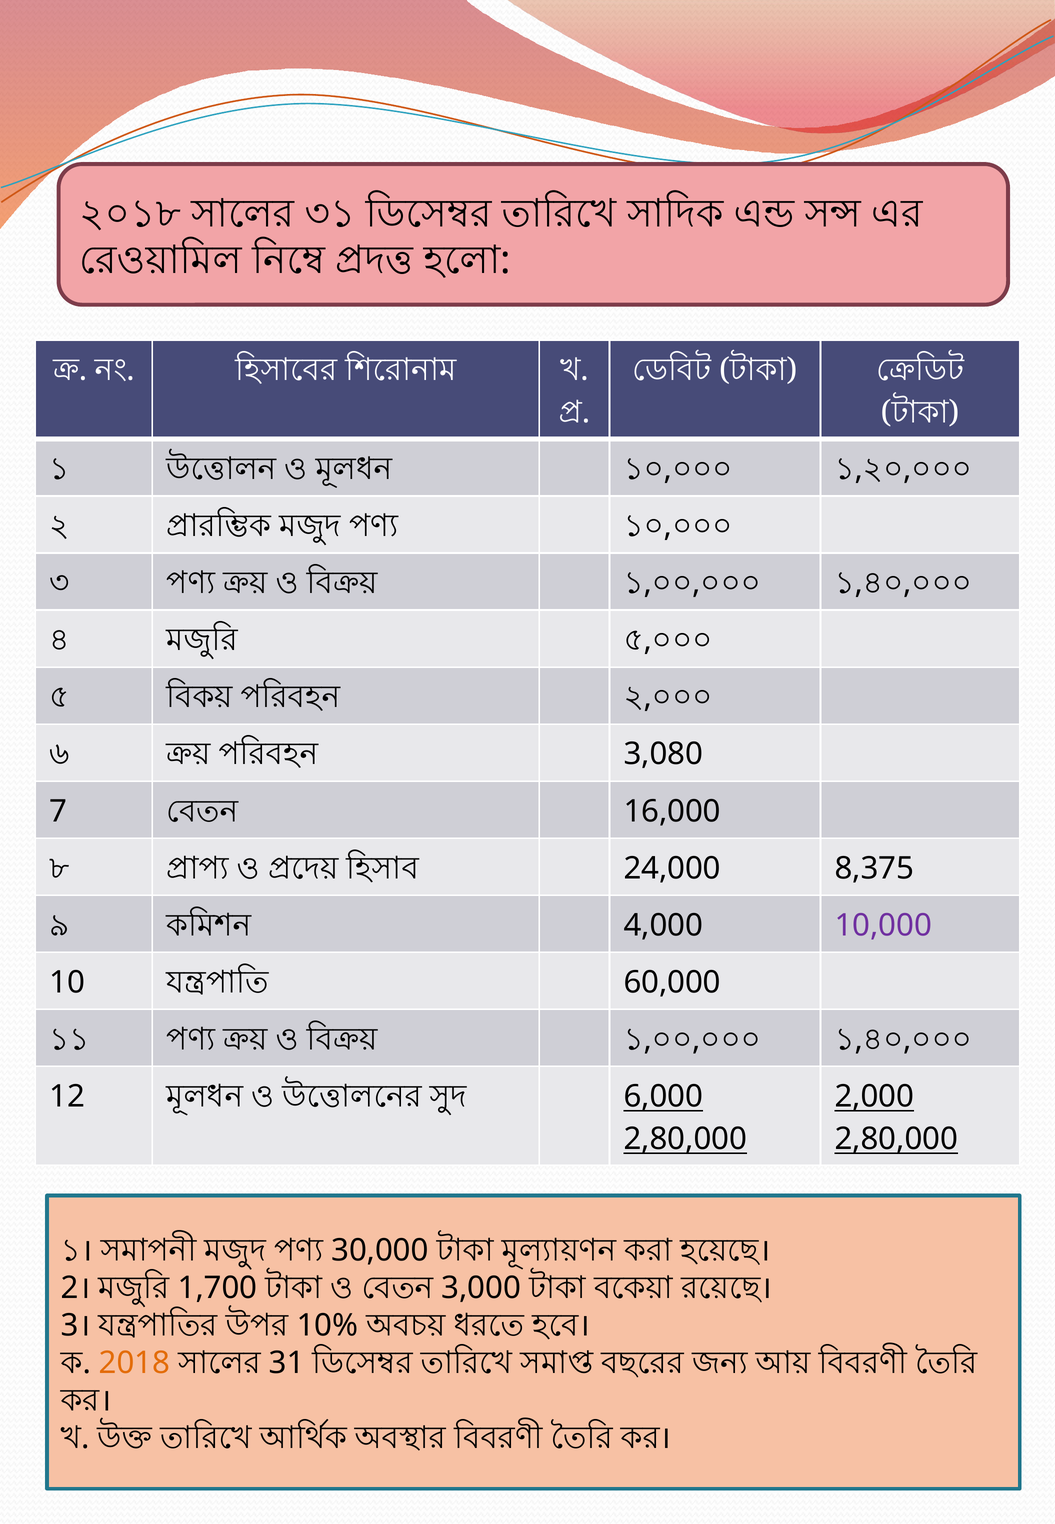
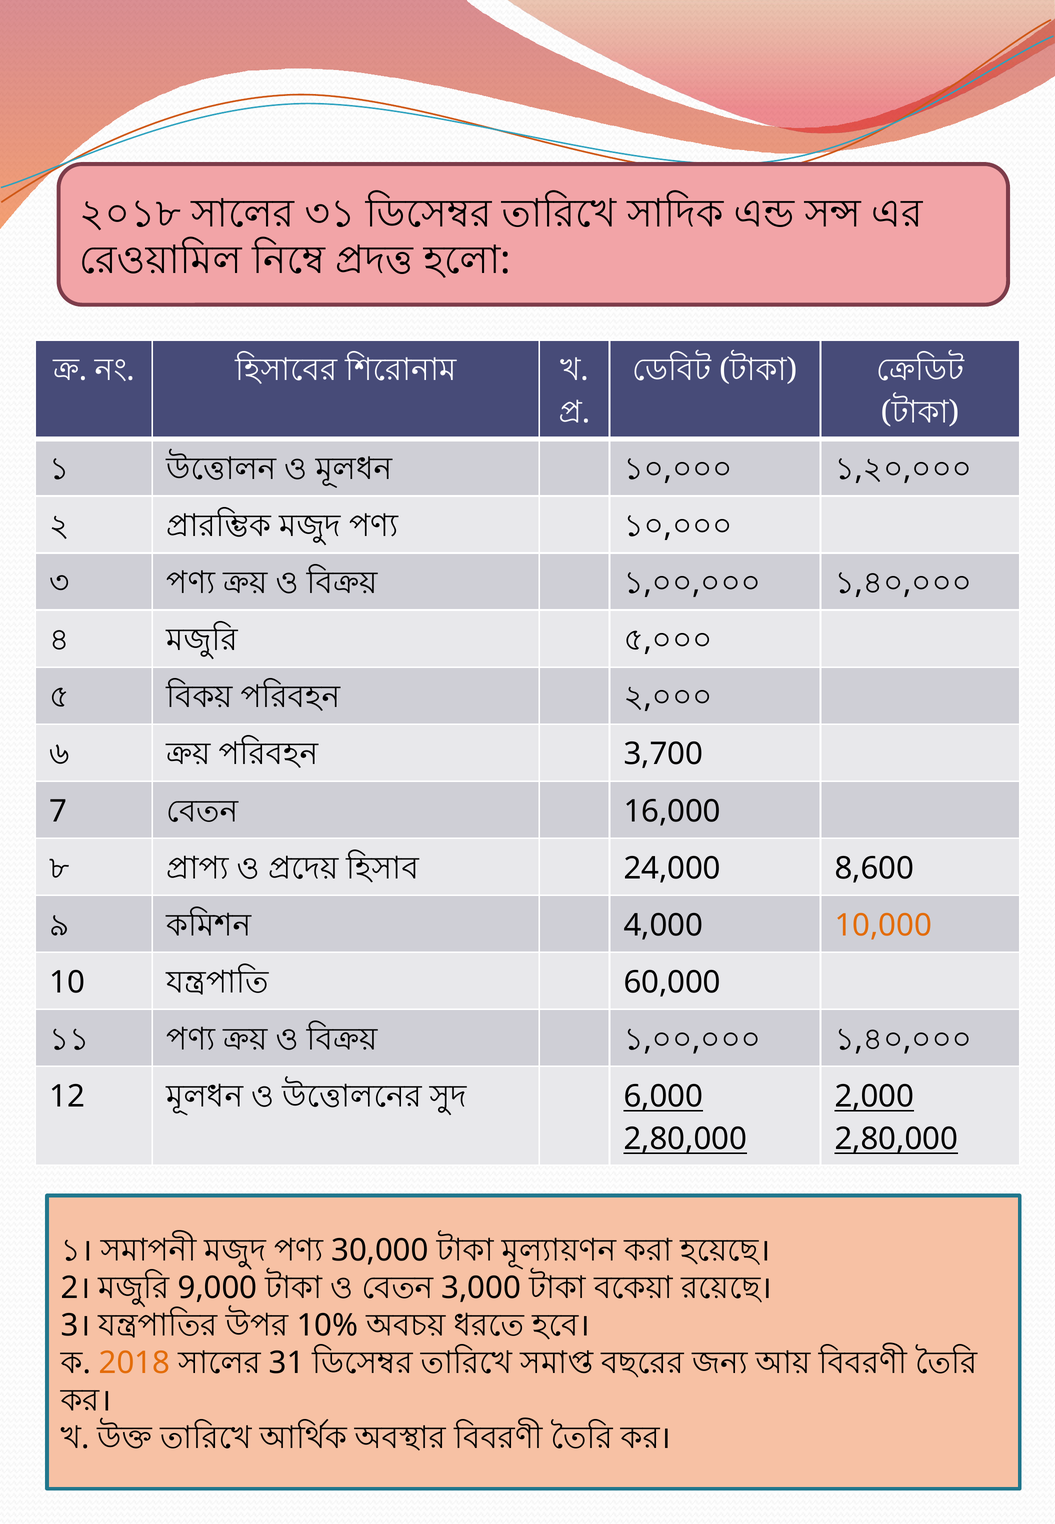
3,080: 3,080 -> 3,700 (663, 754)
8,375: 8,375 -> 8,600 (874, 868)
10,000 colour: purple -> orange (883, 925)
1,700: 1,700 -> 9,000 (217, 1288)
